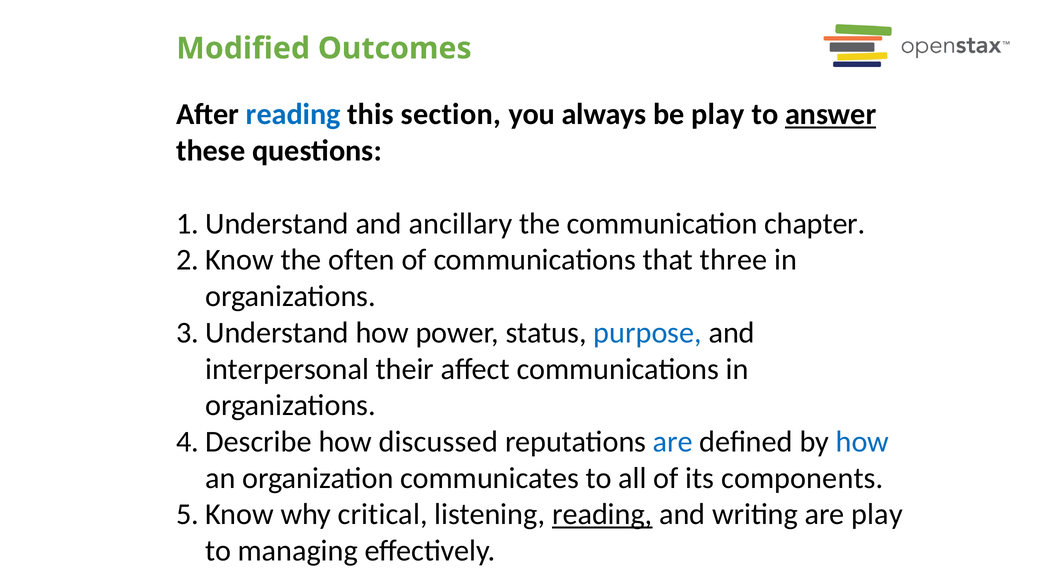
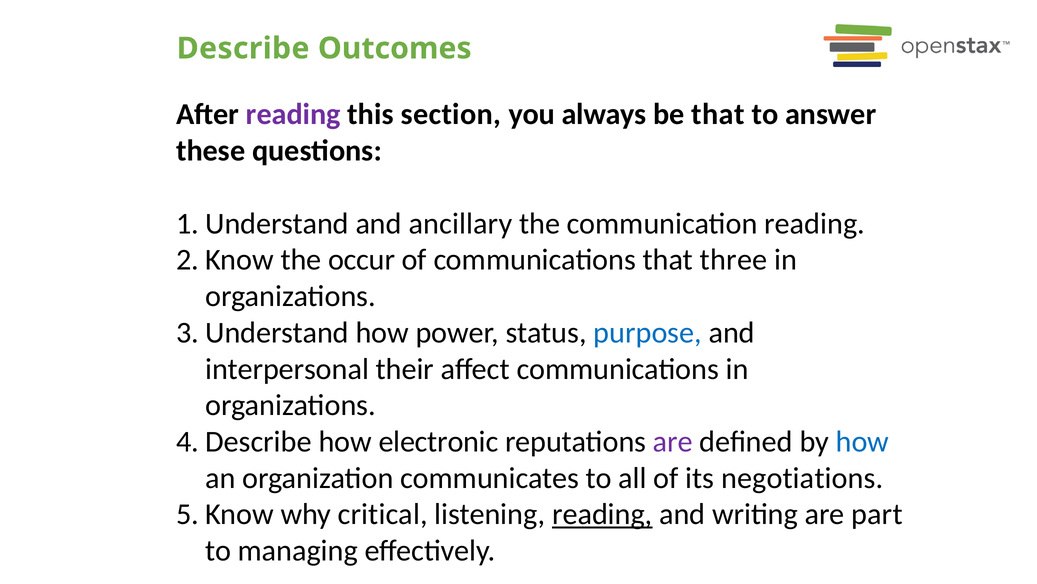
Modified: Modified -> Describe (243, 48)
reading colour: blue -> purple (293, 114)
be play: play -> that (718, 114)
answer underline: present -> none (831, 114)
communication chapter: chapter -> reading (815, 223)
often: often -> occur (362, 260)
discussed: discussed -> electronic (439, 441)
are colour: blue -> purple (673, 441)
components: components -> negotiations (802, 478)
are play: play -> part (877, 514)
